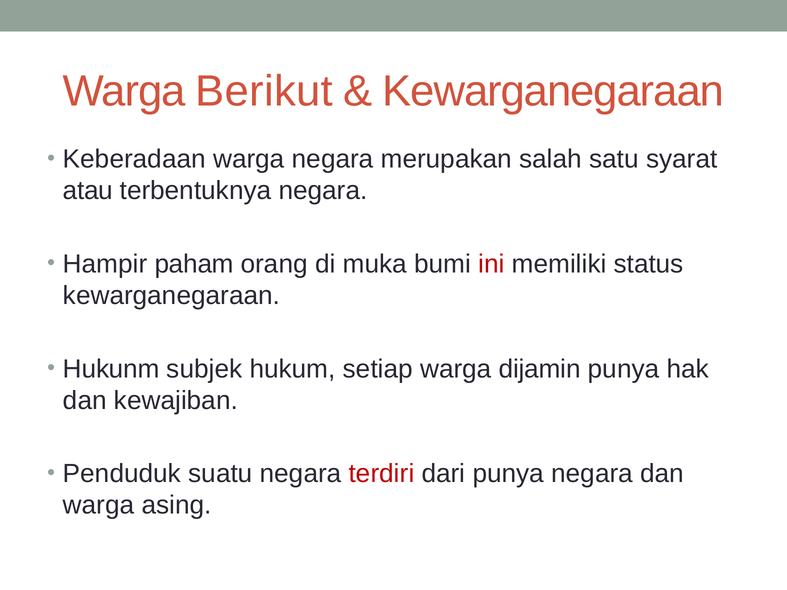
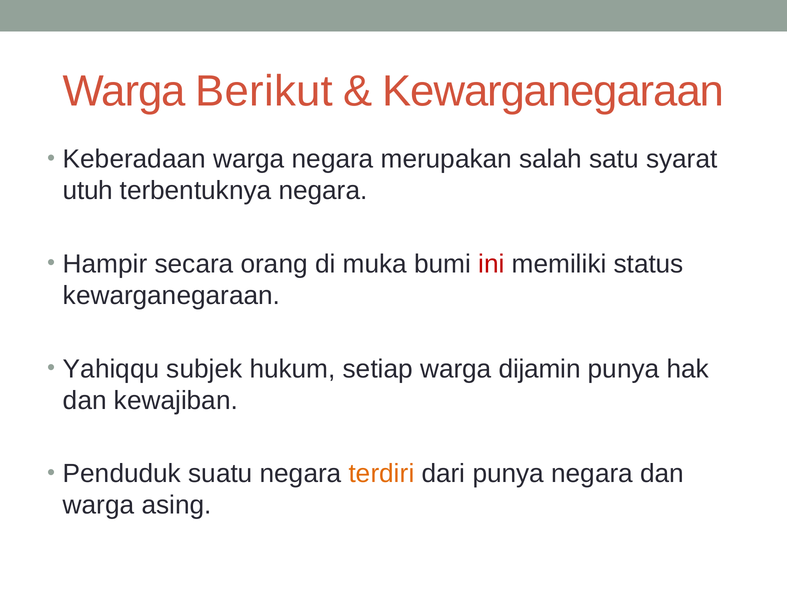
atau: atau -> utuh (88, 191)
paham: paham -> secara (194, 264)
Hukunm: Hukunm -> Yahiqqu (111, 369)
terdiri colour: red -> orange (382, 474)
